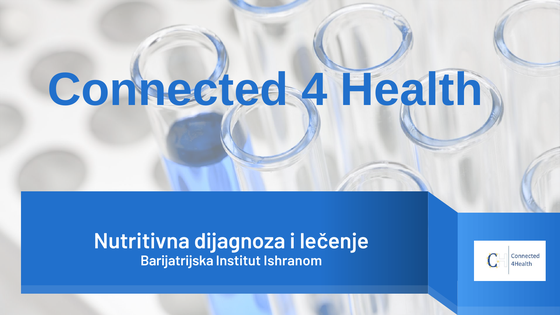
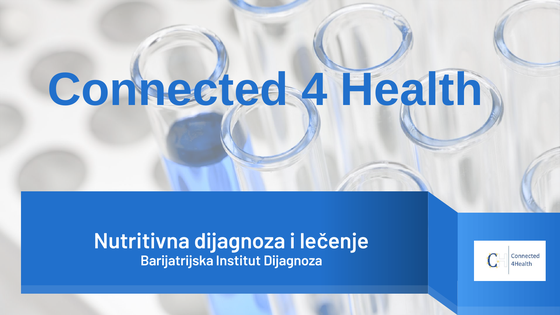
Institut Ishranom: Ishranom -> Dijagnoza (293, 261)
